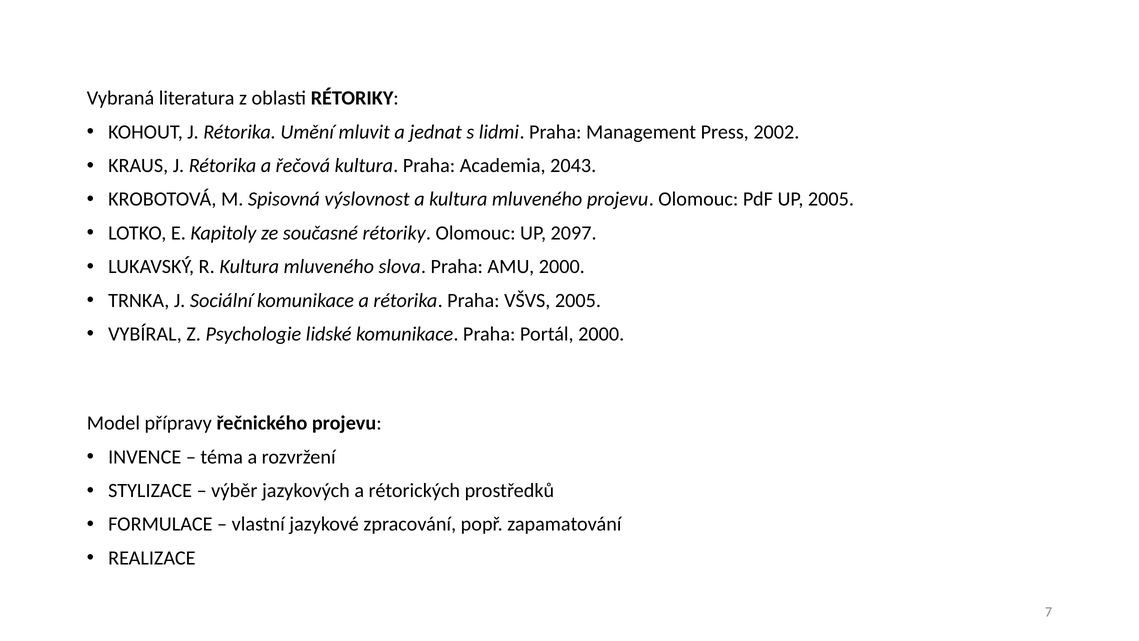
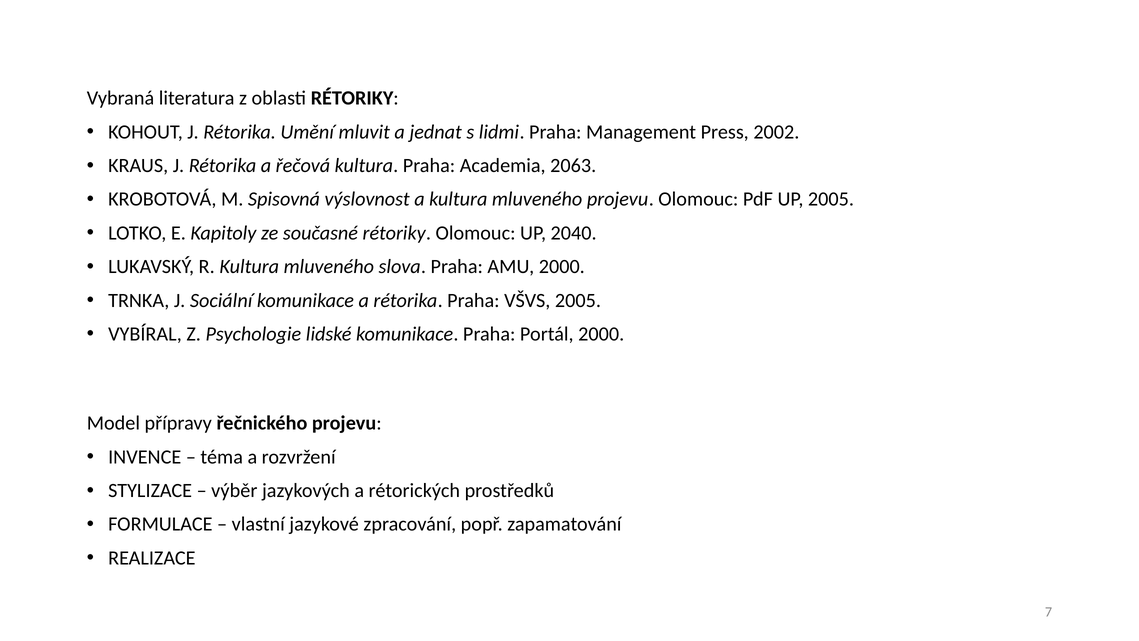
2043: 2043 -> 2063 (573, 166)
2097: 2097 -> 2040 (574, 233)
